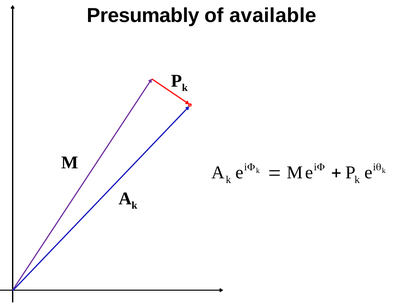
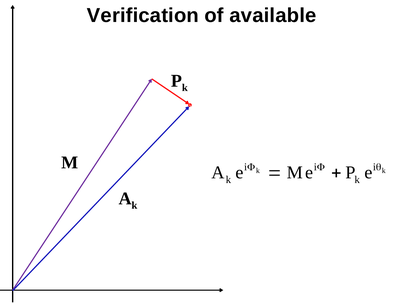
Presumably: Presumably -> Verification (143, 16)
